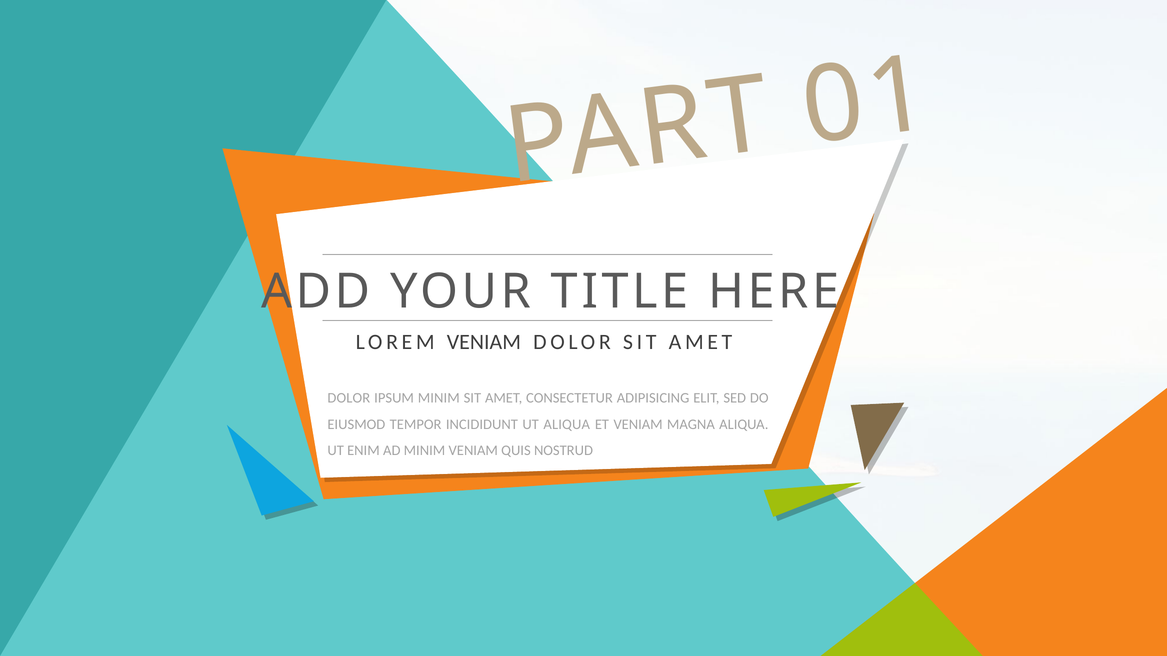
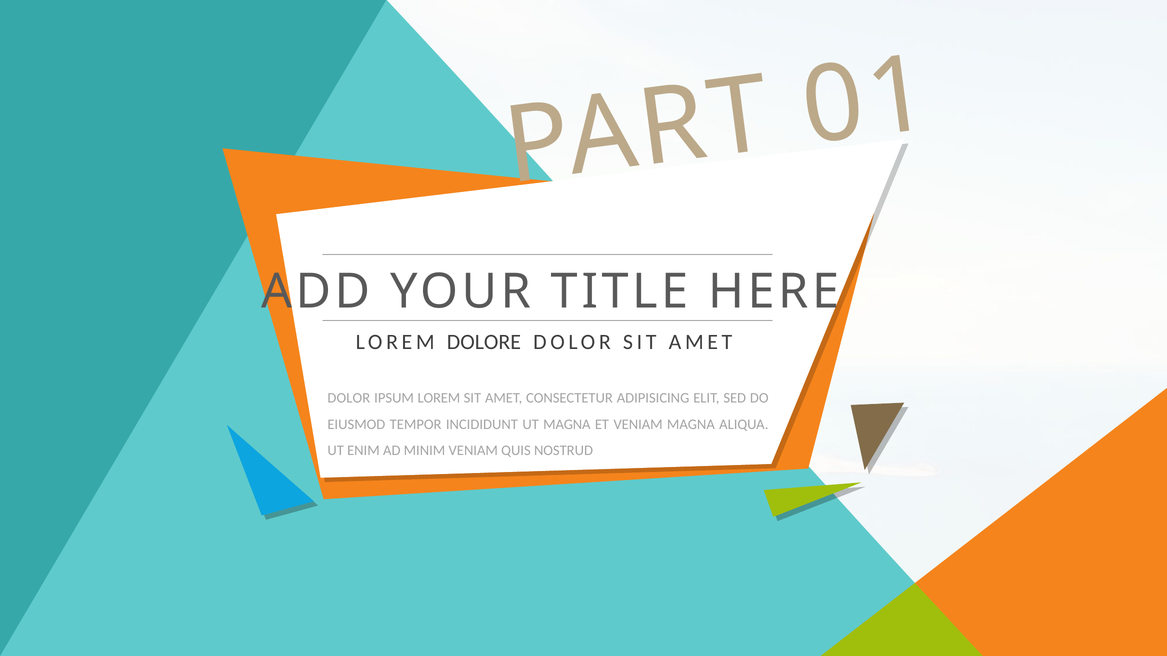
LOREM VENIAM: VENIAM -> DOLORE (484, 342)
IPSUM MINIM: MINIM -> LOREM (439, 398)
UT ALIQUA: ALIQUA -> MAGNA (567, 425)
